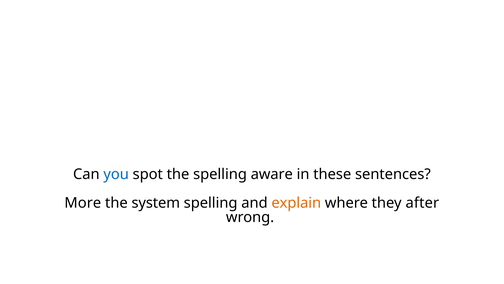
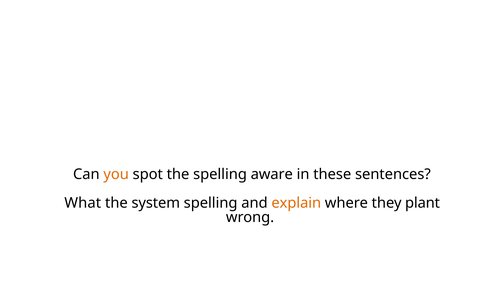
you colour: blue -> orange (116, 174)
More: More -> What (83, 202)
after: after -> plant (422, 202)
